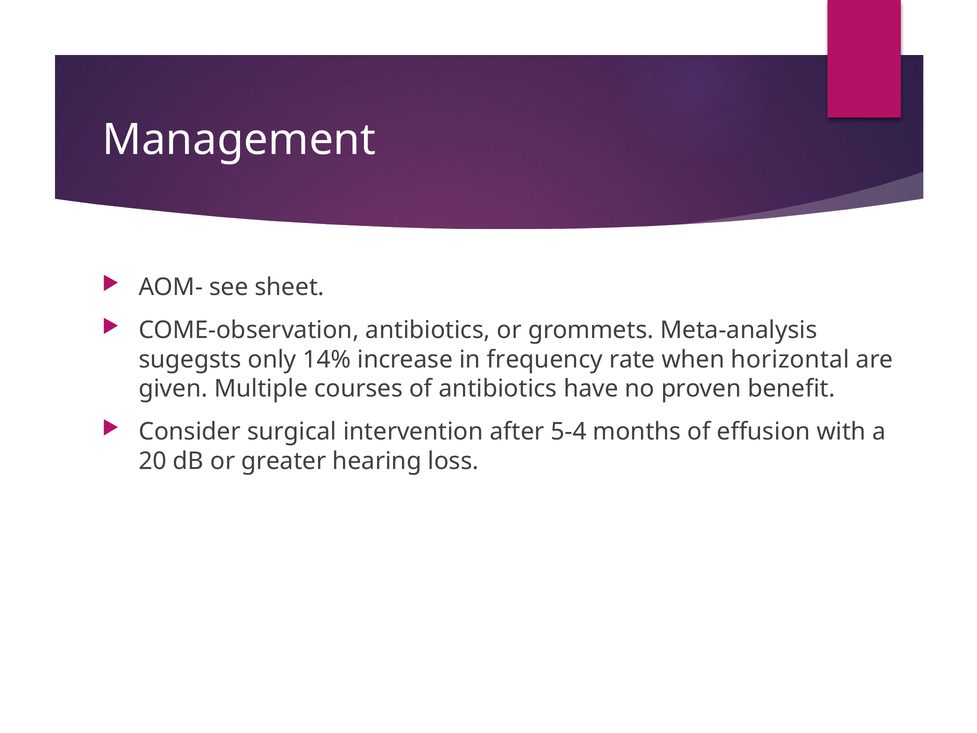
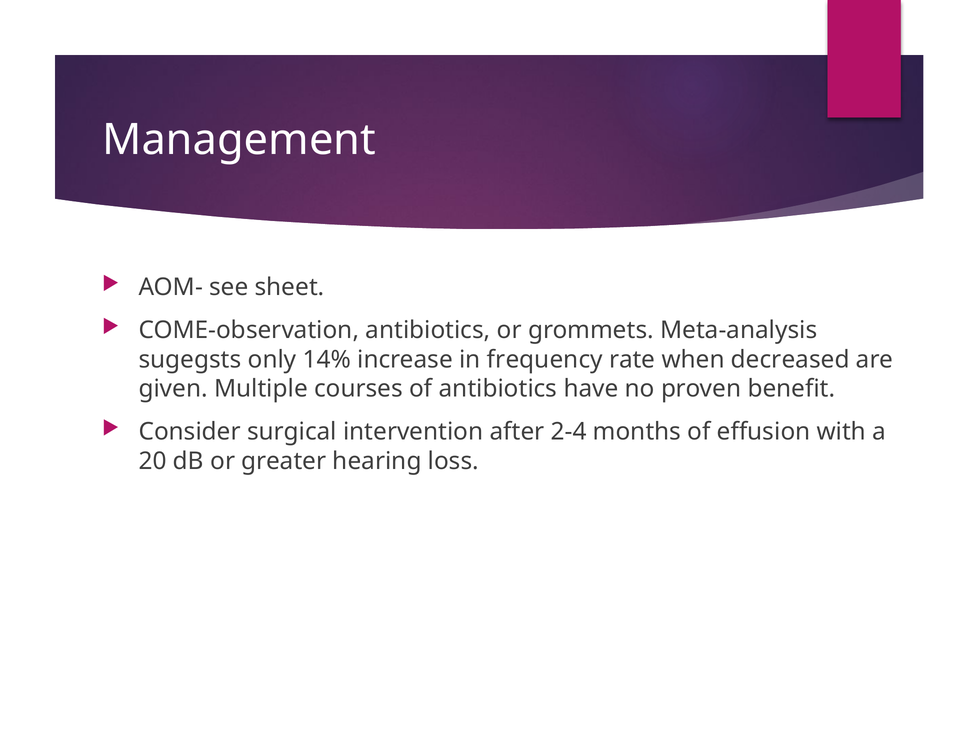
horizontal: horizontal -> decreased (790, 359)
5-4: 5-4 -> 2-4 (569, 432)
